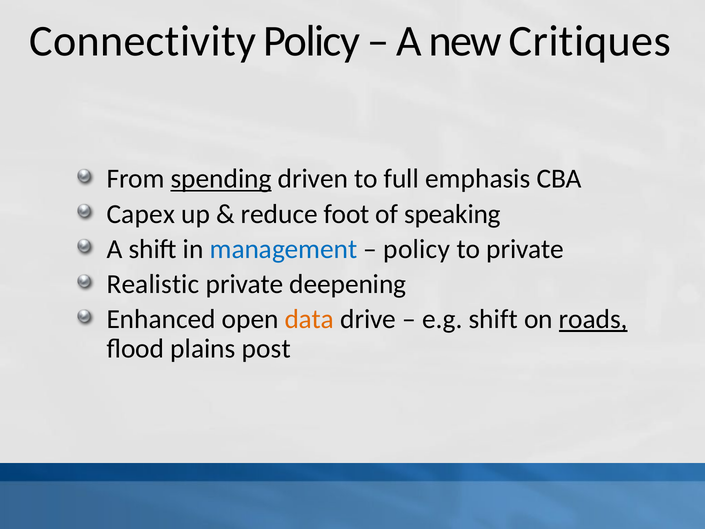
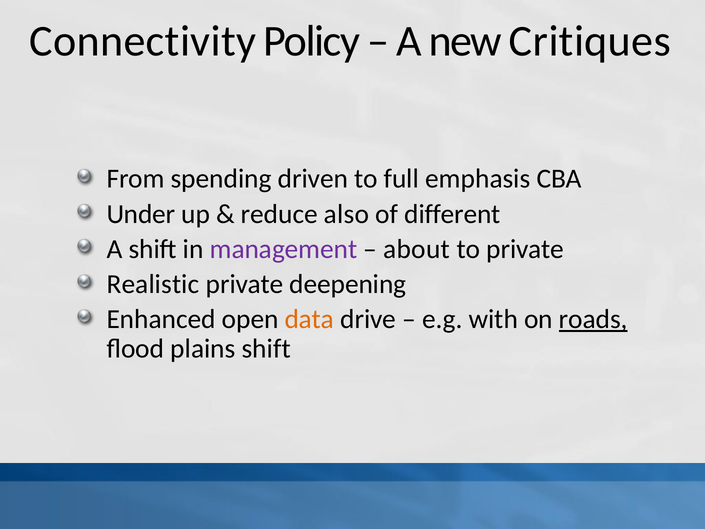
spending underline: present -> none (221, 179)
Capex: Capex -> Under (141, 214)
foot: foot -> also (346, 214)
speaking: speaking -> different (452, 214)
management colour: blue -> purple (283, 249)
policy: policy -> about (417, 249)
e.g shift: shift -> with (493, 319)
plains post: post -> shift (266, 349)
